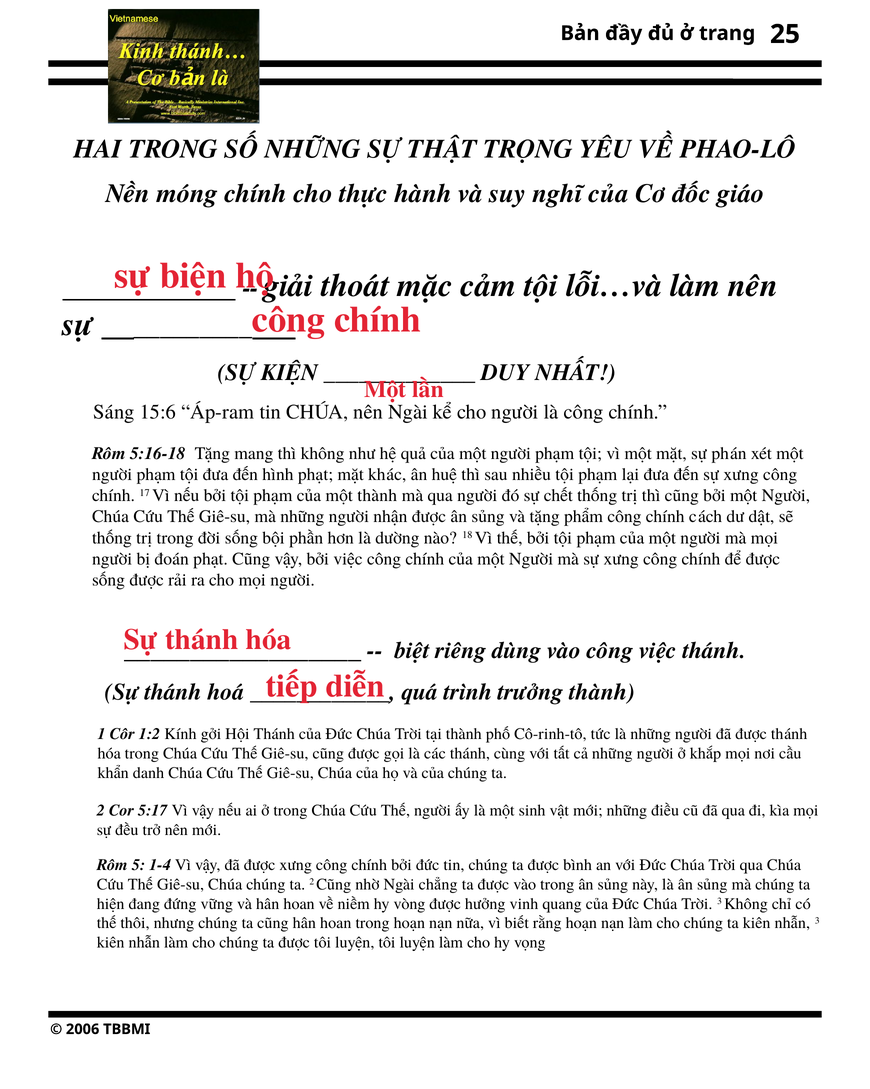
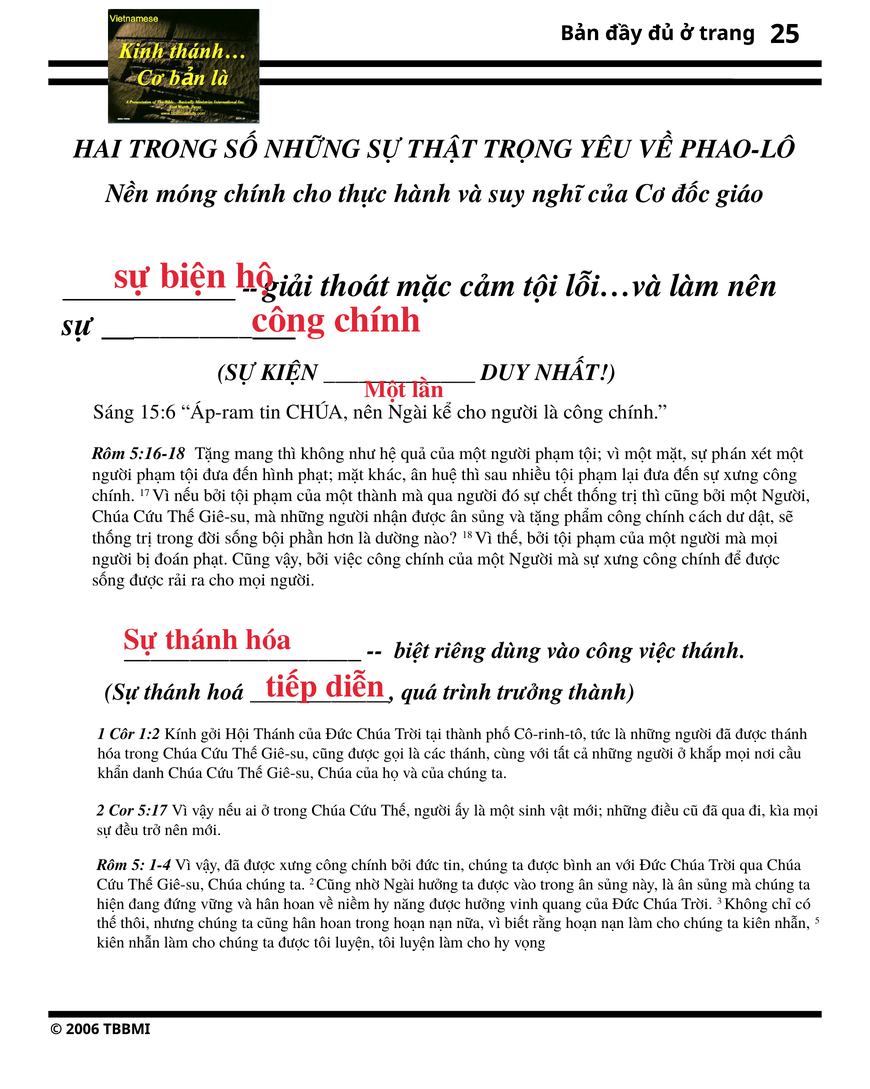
Ngài chẳng: chẳng -> hưởng (438, 884)
vòng: vòng -> năng (409, 903)
nhẫn 3: 3 -> 5 (817, 920)
